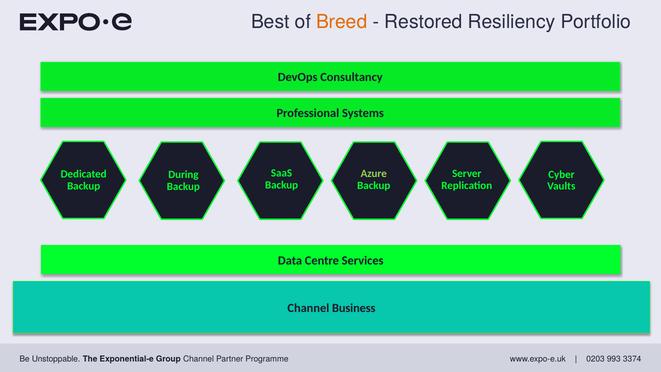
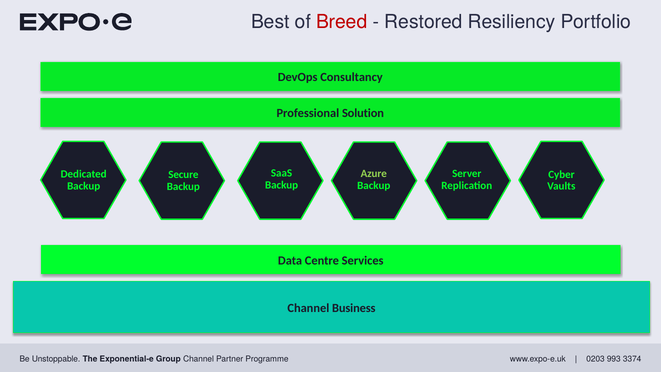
Breed colour: orange -> red (342, 22)
Systems: Systems -> Solution (363, 113)
During: During -> Secure (183, 174)
